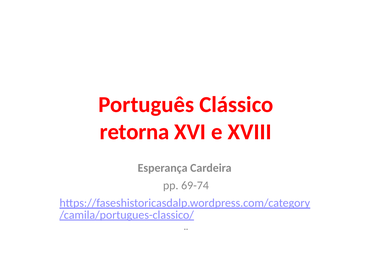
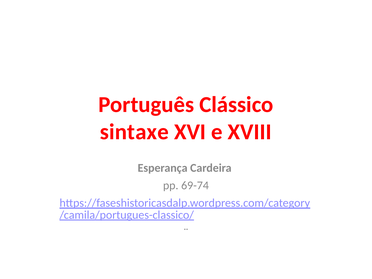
retorna: retorna -> sintaxe (134, 132)
